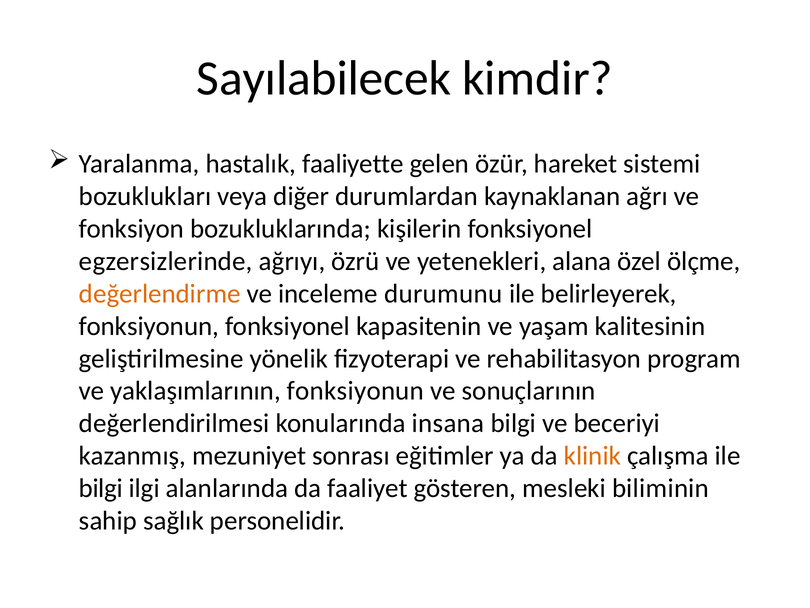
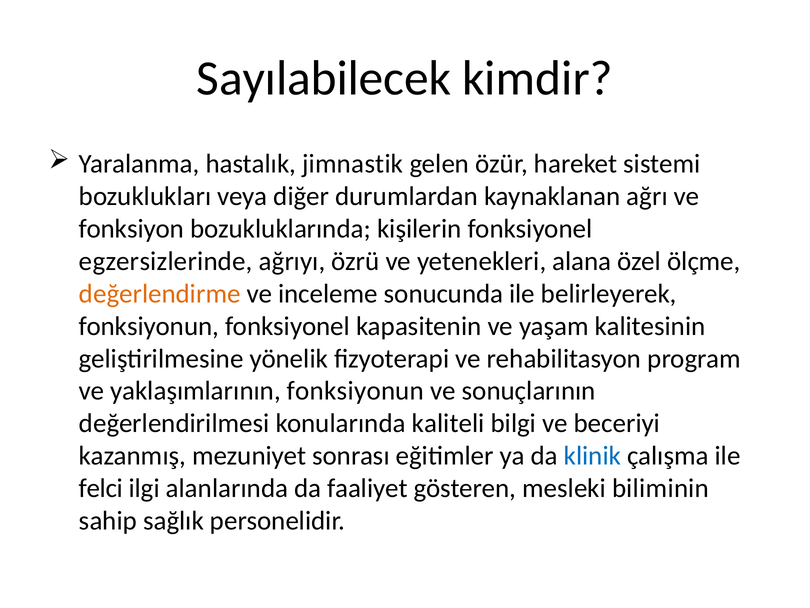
faaliyette: faaliyette -> jimnastik (353, 164)
durumunu: durumunu -> sonucunda (444, 293)
insana: insana -> kaliteli (448, 423)
klinik colour: orange -> blue (592, 455)
bilgi: bilgi -> felci (101, 488)
